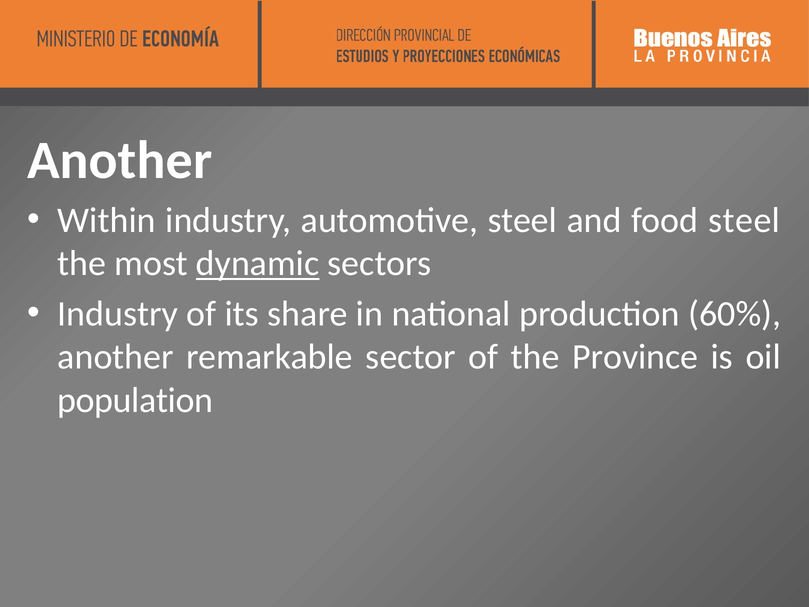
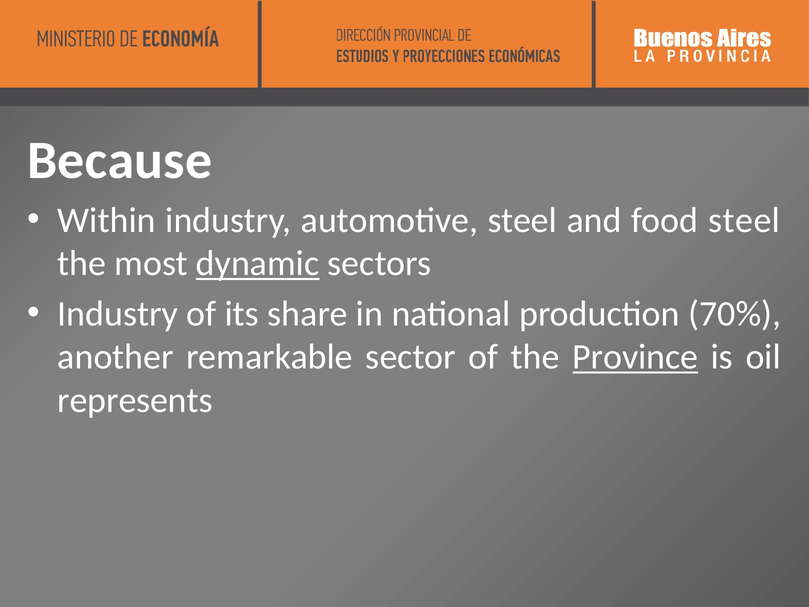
Another: Another -> Because (120, 160)
60%: 60% -> 70% (735, 314)
Province underline: none -> present (635, 357)
population: population -> represents (135, 400)
